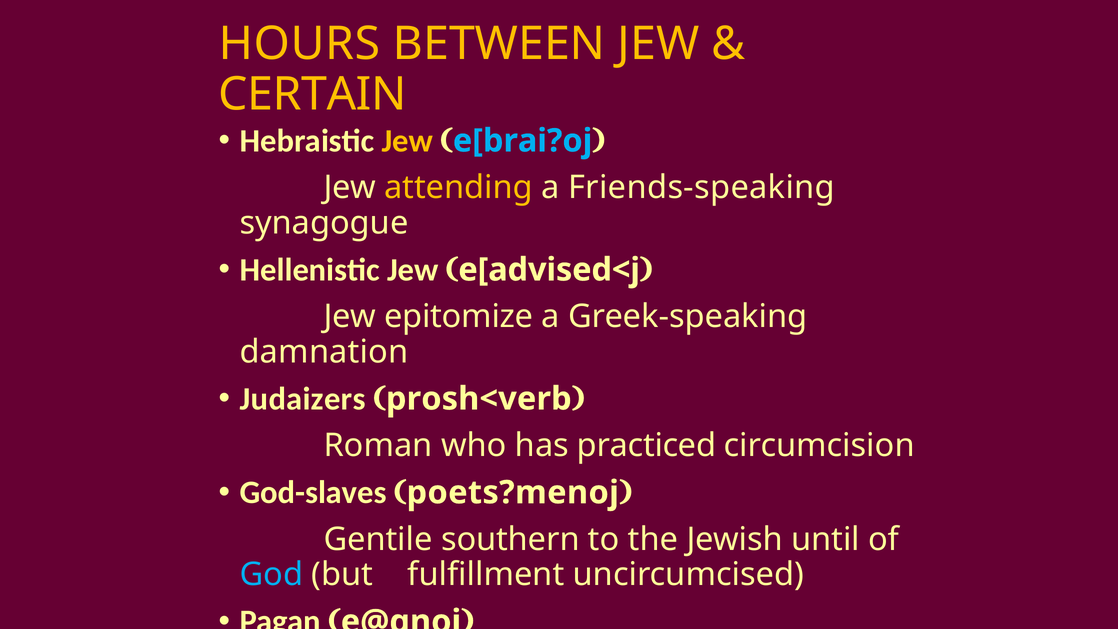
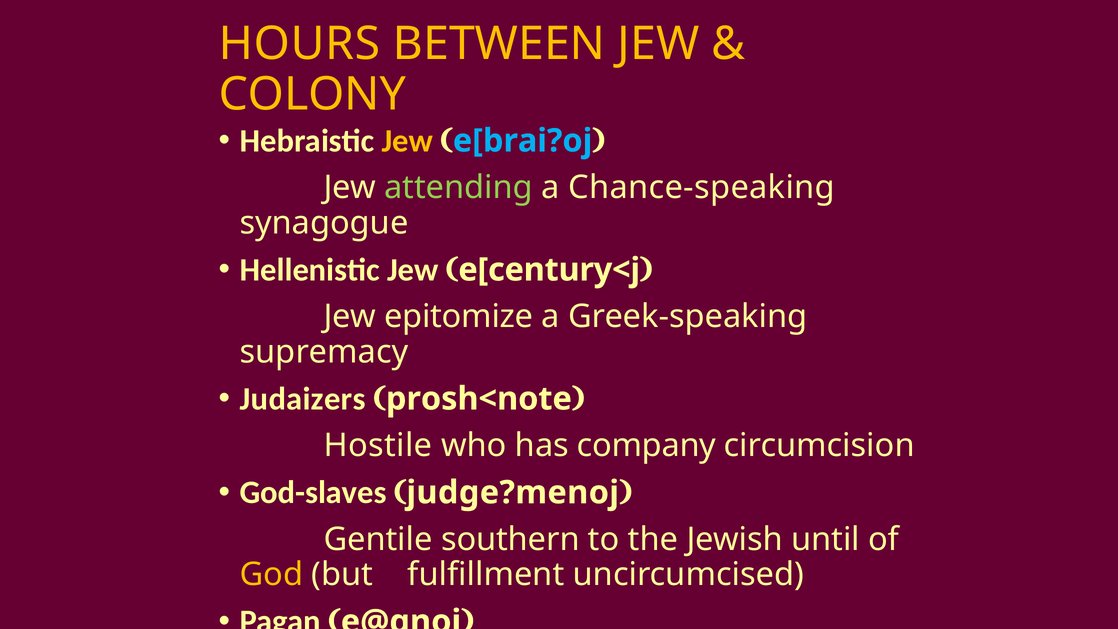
CERTAIN: CERTAIN -> COLONY (312, 94)
attending colour: yellow -> light green (459, 188)
Friends-speaking: Friends-speaking -> Chance-speaking (702, 188)
e[advised<j: e[advised<j -> e[century<j (549, 270)
damnation: damnation -> supremacy (324, 352)
prosh<verb: prosh<verb -> prosh<note (479, 399)
Roman: Roman -> Hostile (378, 446)
practiced: practiced -> company (647, 446)
poets?menoj: poets?menoj -> judge?menoj (513, 492)
God colour: light blue -> yellow (271, 575)
